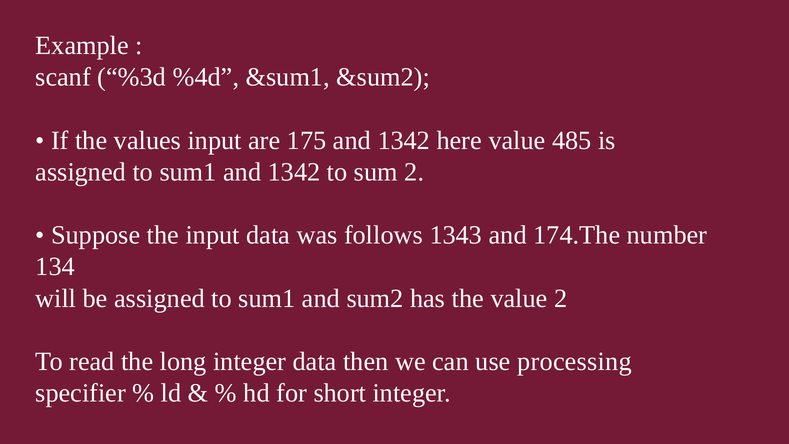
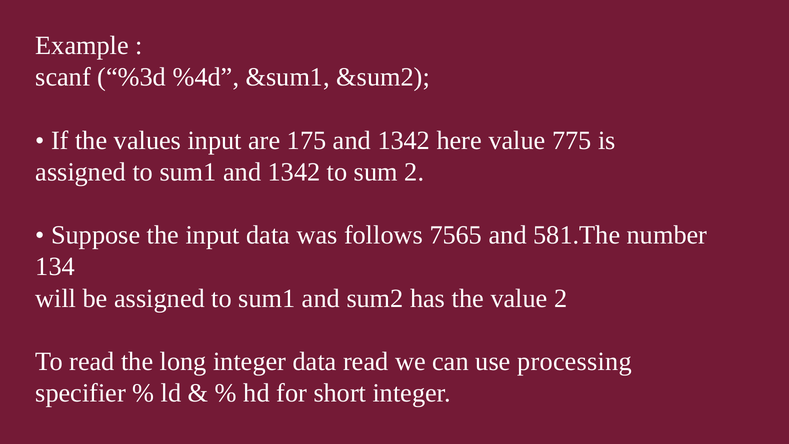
485: 485 -> 775 (572, 140)
1343: 1343 -> 7565 (456, 235)
174.The: 174.The -> 581.The (577, 235)
data then: then -> read (366, 361)
